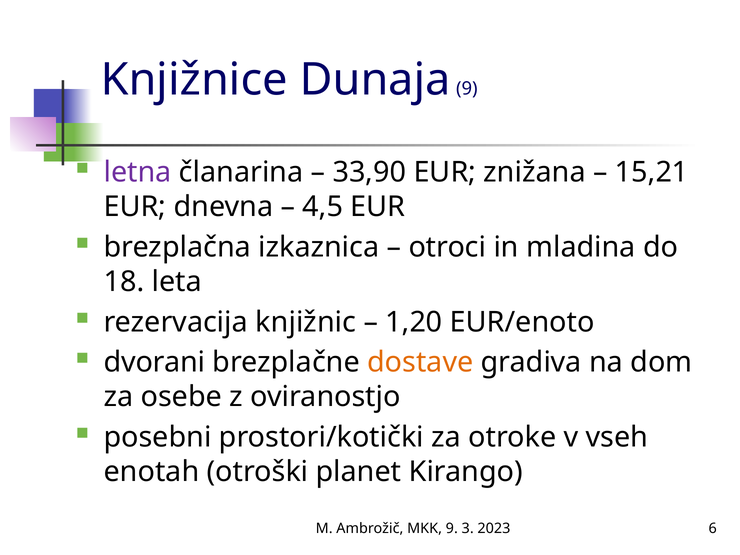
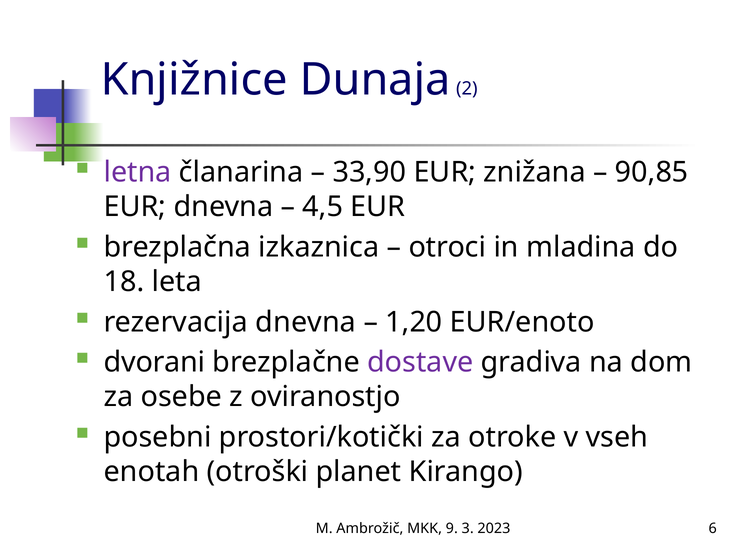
Dunaja 9: 9 -> 2 (467, 88)
15,21: 15,21 -> 90,85 (652, 172)
rezervacija knjižnic: knjižnic -> dnevna (306, 322)
dostave colour: orange -> purple (420, 362)
